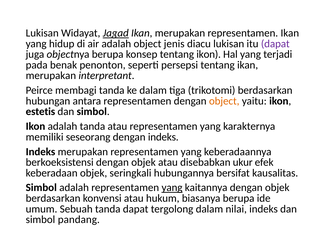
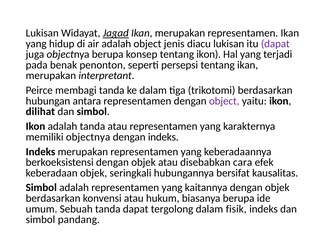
object colour: orange -> purple (224, 101)
estetis: estetis -> dilihat (40, 111)
memiliki seseorang: seseorang -> objectnya (88, 137)
ukur: ukur -> cara (243, 162)
yang underline: present -> none (172, 187)
nilai: nilai -> fisik (236, 208)
